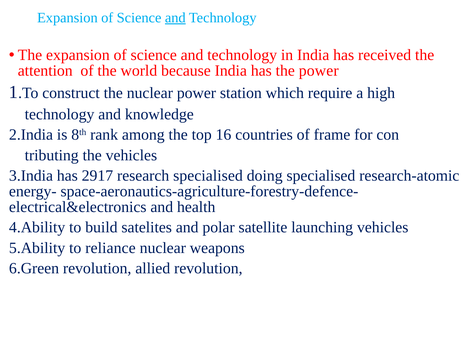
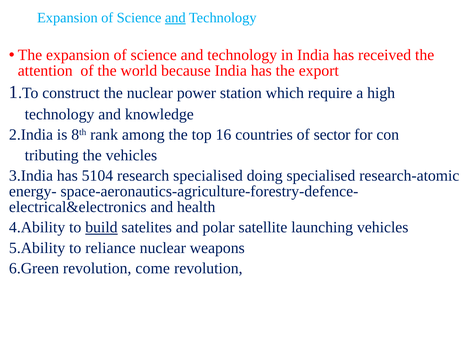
the power: power -> export (319, 71)
frame: frame -> sector (332, 135)
2917: 2917 -> 5104 (97, 176)
build underline: none -> present (101, 228)
allied: allied -> come (153, 269)
